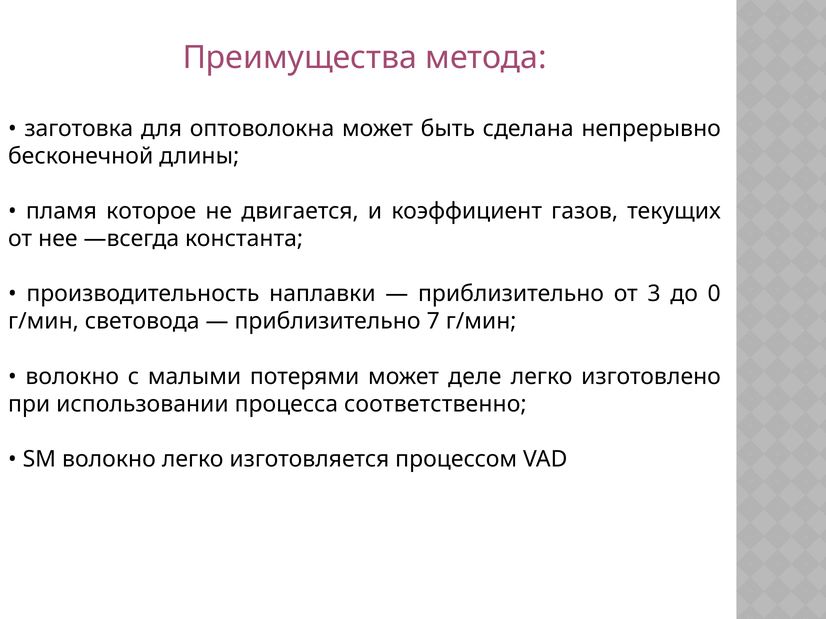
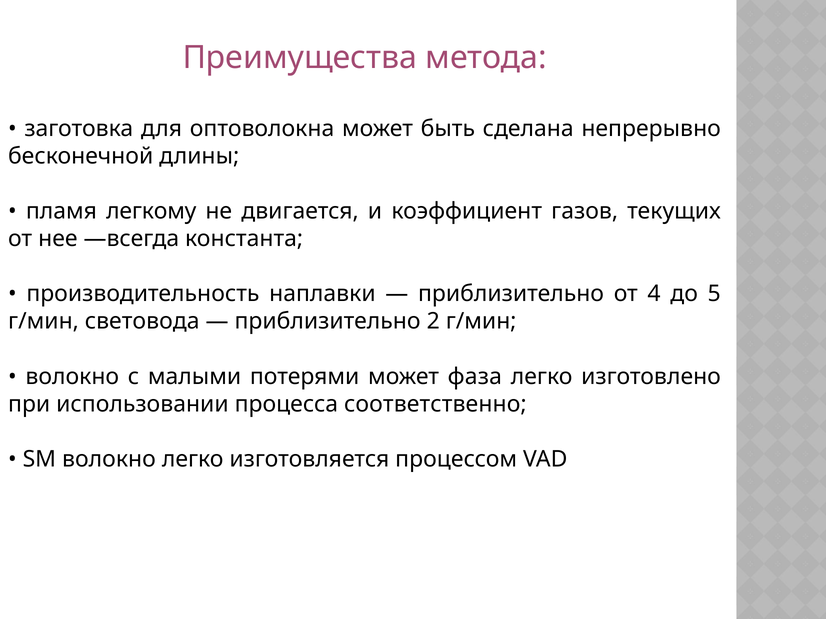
которое: которое -> легкому (151, 211)
3: 3 -> 4 (654, 294)
0: 0 -> 5 (714, 294)
7: 7 -> 2 (433, 322)
деле: деле -> фаза (475, 377)
